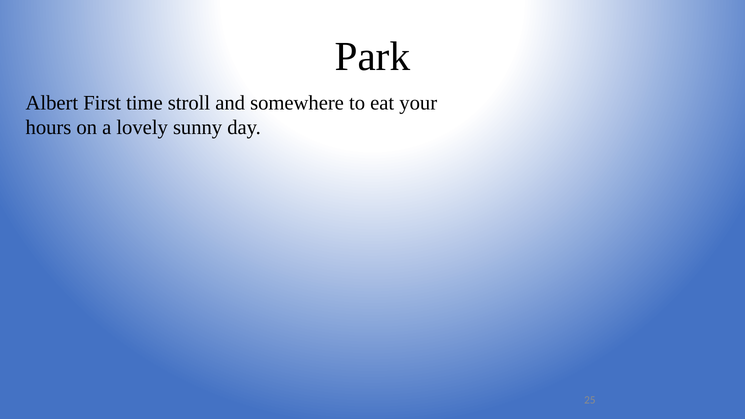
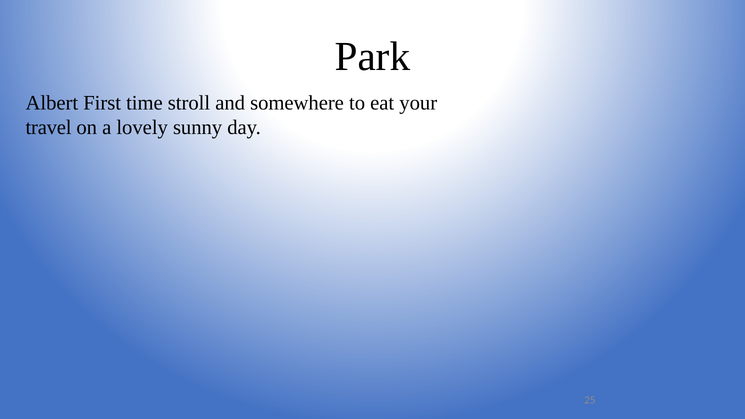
hours: hours -> travel (49, 128)
